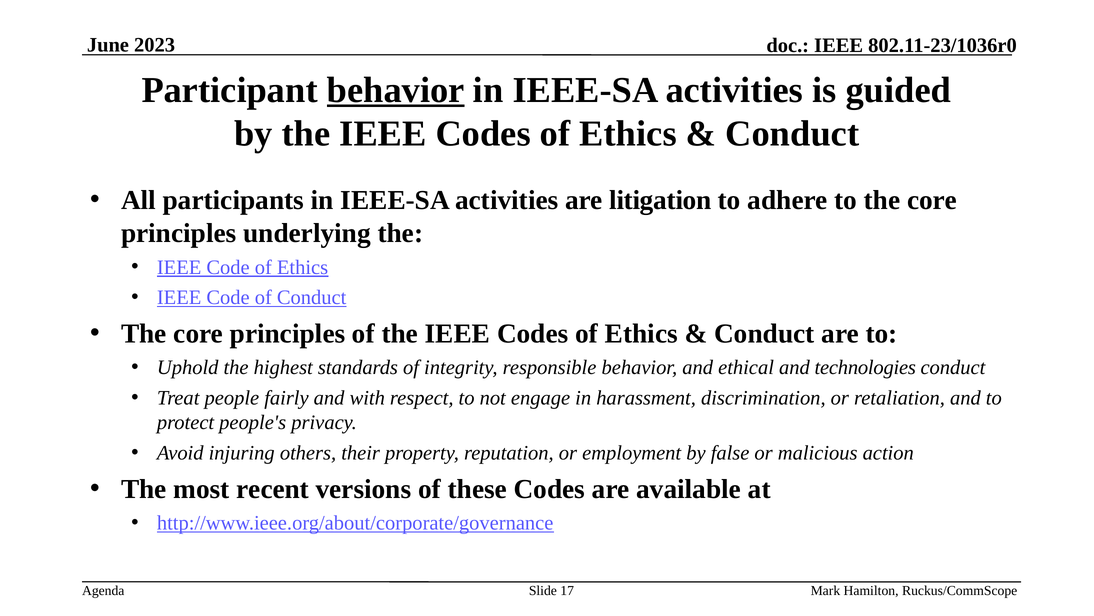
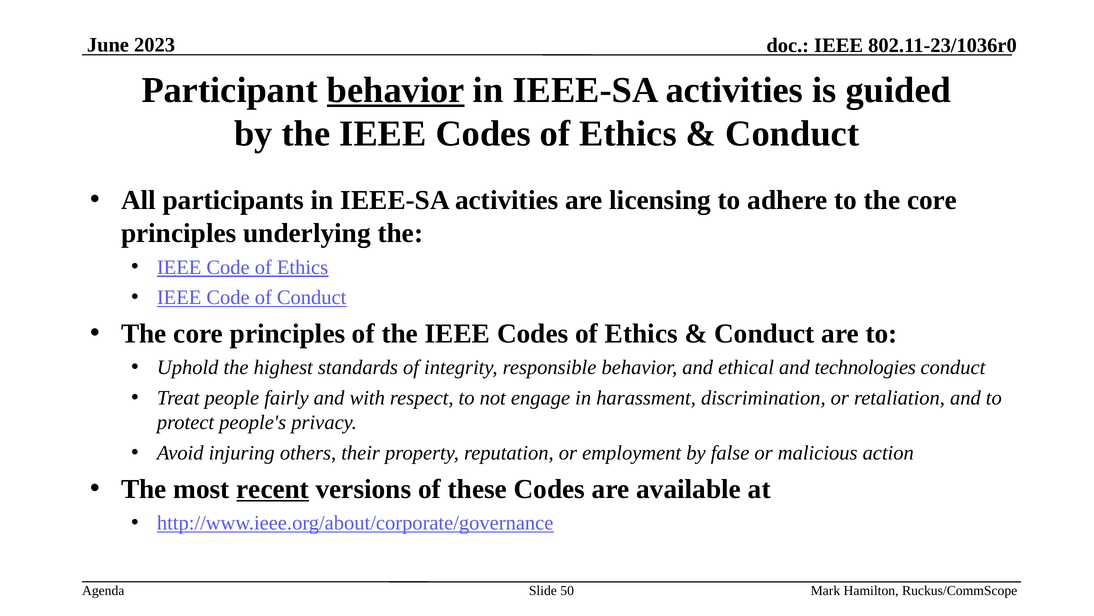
litigation: litigation -> licensing (660, 200)
recent underline: none -> present (273, 488)
17: 17 -> 50 (567, 590)
